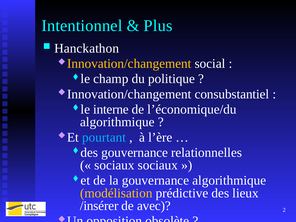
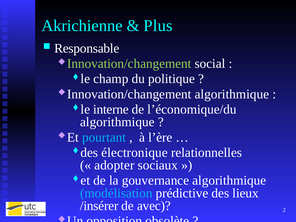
Intentionnel: Intentionnel -> Akrichienne (82, 26)
Hanckathon: Hanckathon -> Responsable (87, 48)
Innovation/changement colour: yellow -> light green (129, 64)
Innovation/changement consubstantiel: consubstantiel -> algorithmique (232, 94)
des gouvernance: gouvernance -> électronique (135, 153)
sociaux: sociaux -> adopter (114, 165)
modélisation colour: yellow -> light blue (116, 193)
